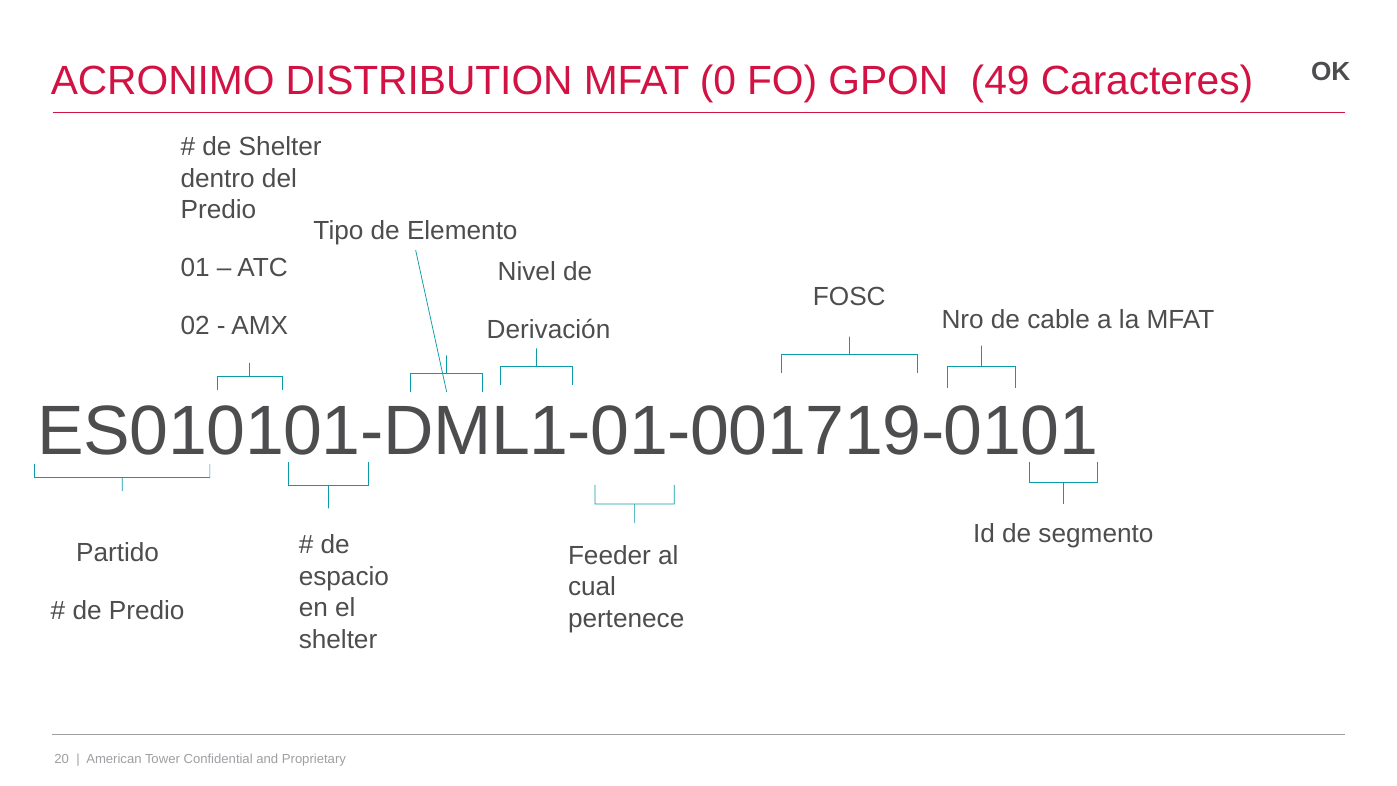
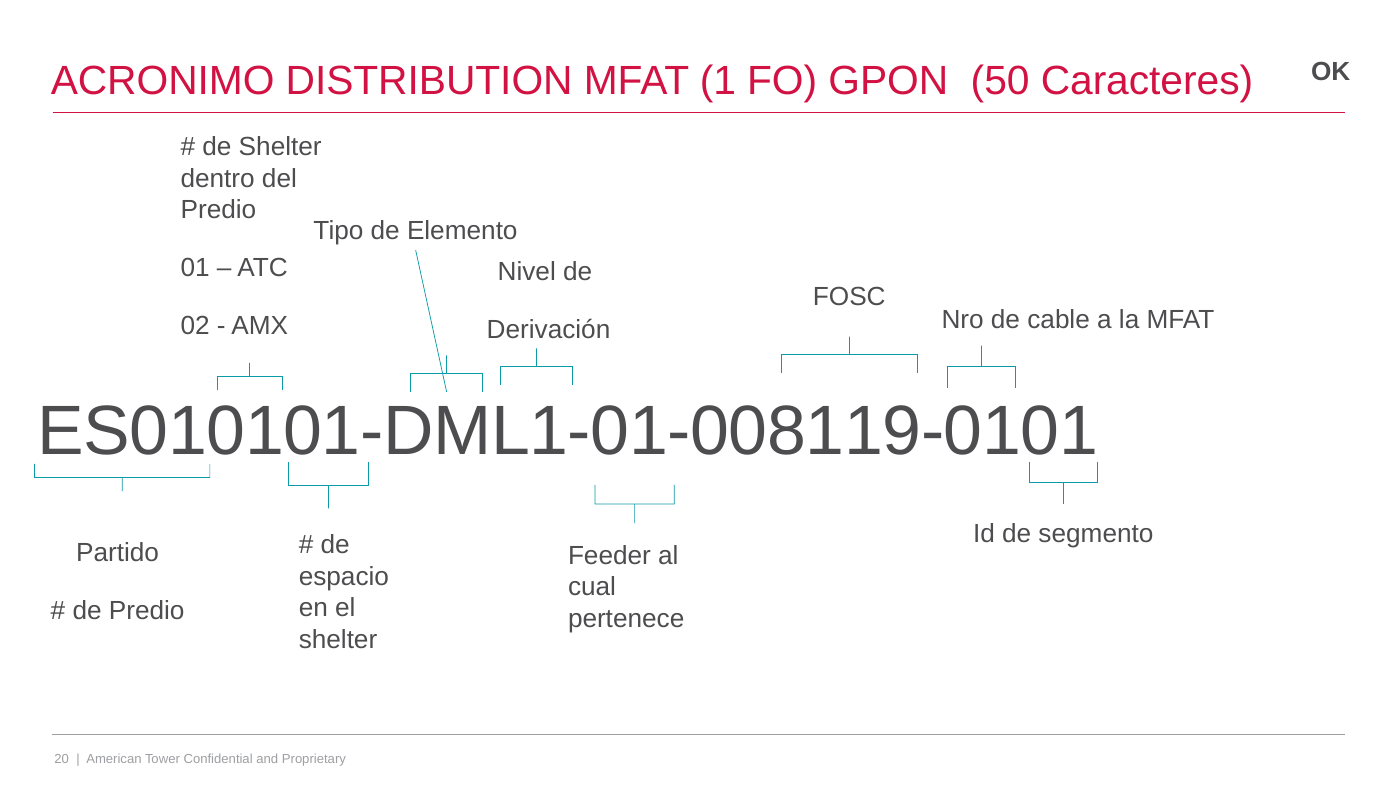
0: 0 -> 1 (718, 81)
49: 49 -> 50 (1000, 81)
ES010101-DML1-01-001719-0101: ES010101-DML1-01-001719-0101 -> ES010101-DML1-01-008119-0101 (568, 432)
